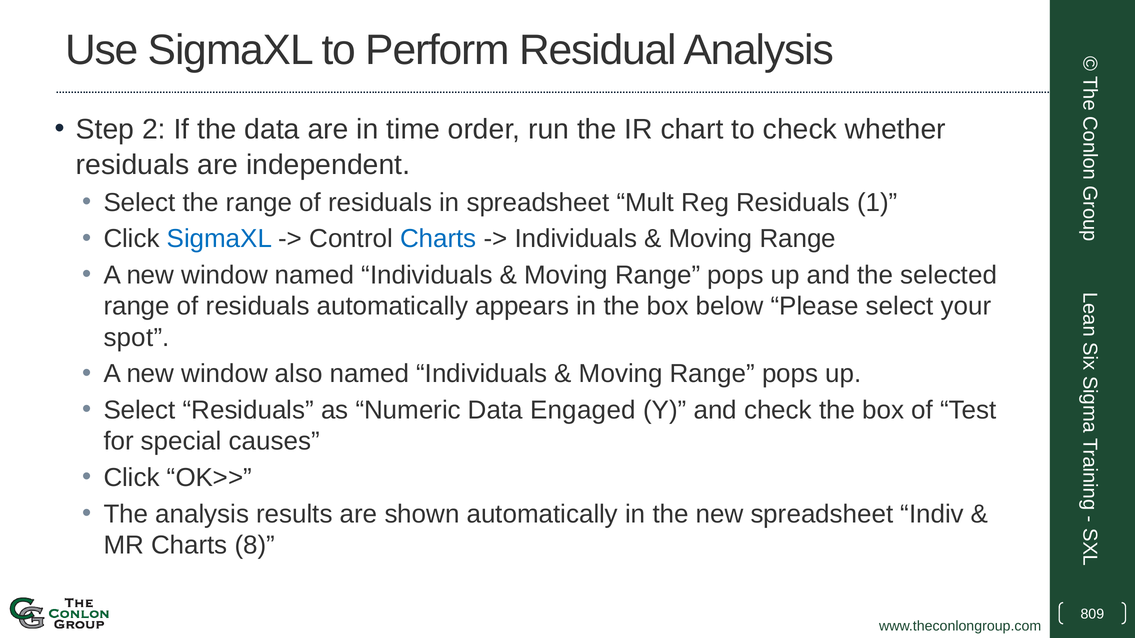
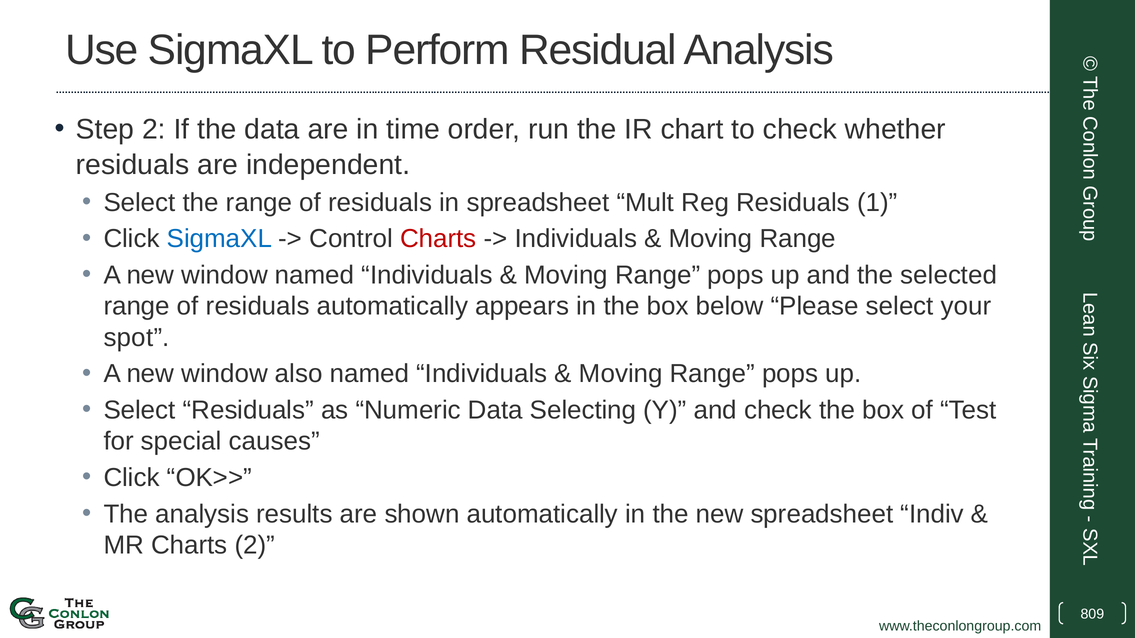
Charts colour: blue -> red (438, 239)
Engaged: Engaged -> Selecting (583, 411)
Charts 8: 8 -> 2 (255, 546)
